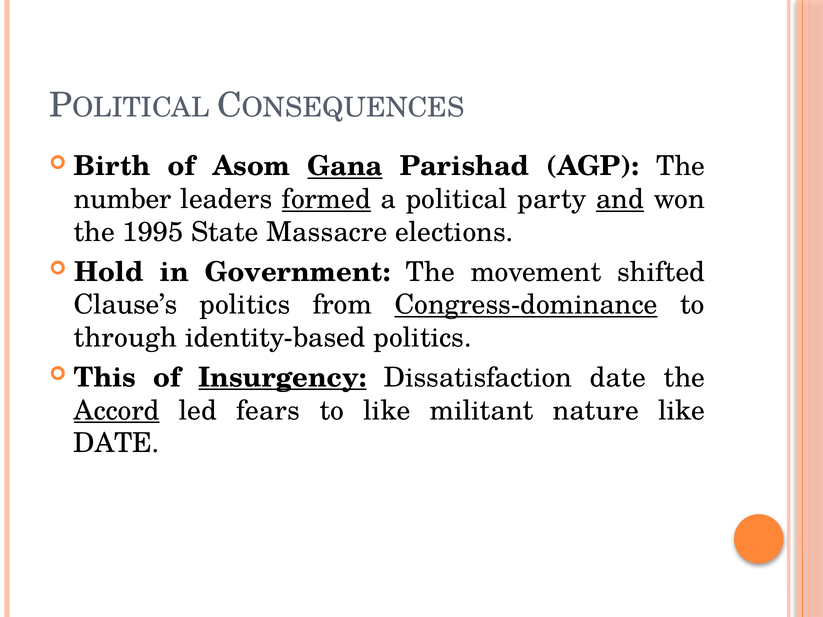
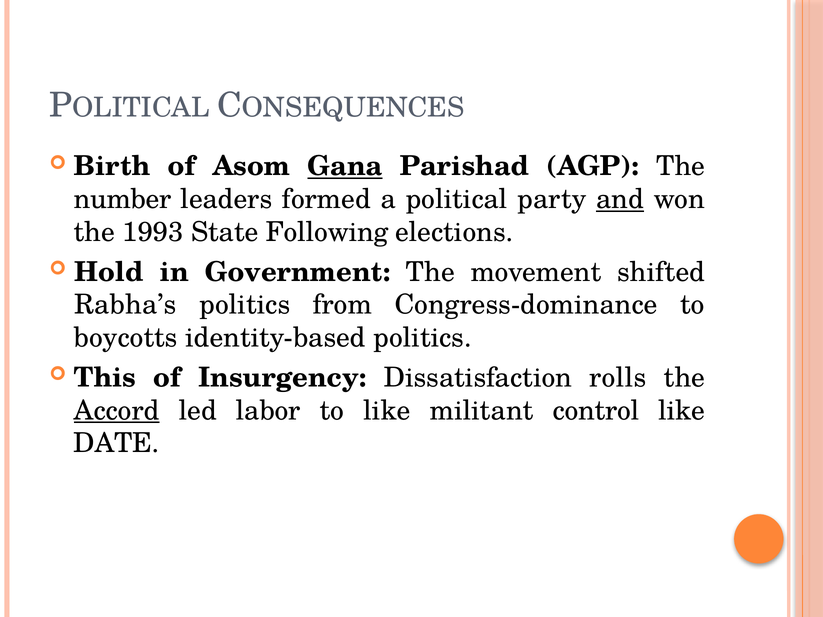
formed underline: present -> none (326, 199)
1995: 1995 -> 1993 (153, 232)
Massacre: Massacre -> Following (327, 232)
Clause’s: Clause’s -> Rabha’s (125, 305)
Congress-dominance underline: present -> none (526, 305)
through: through -> boycotts (126, 338)
Insurgency underline: present -> none (282, 378)
Dissatisfaction date: date -> rolls (618, 378)
fears: fears -> labor (268, 411)
nature: nature -> control (596, 411)
